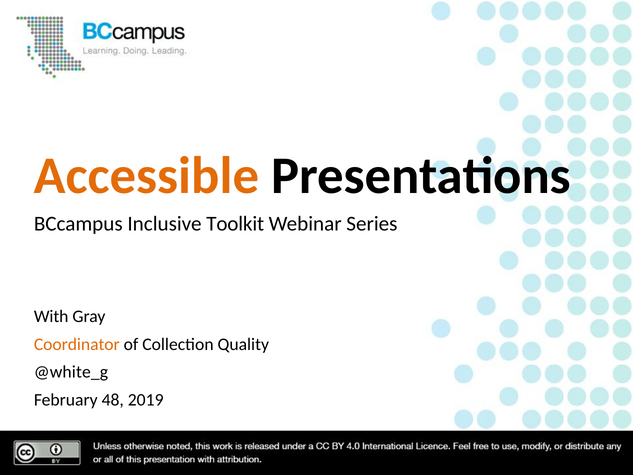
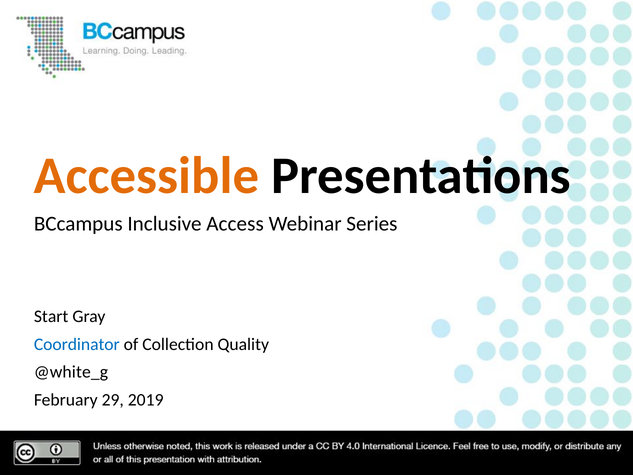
Toolkit: Toolkit -> Access (235, 224)
With: With -> Start (51, 316)
Coordinator colour: orange -> blue (77, 344)
48: 48 -> 29 (113, 400)
